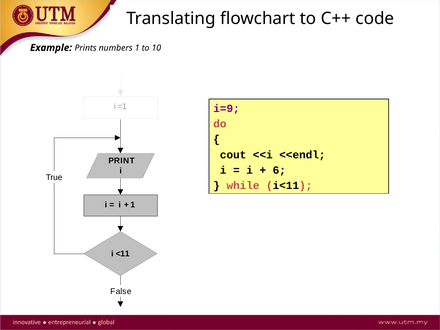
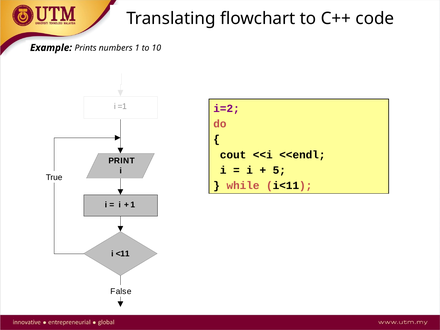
i=9: i=9 -> i=2 (227, 109)
6: 6 -> 5 (279, 170)
